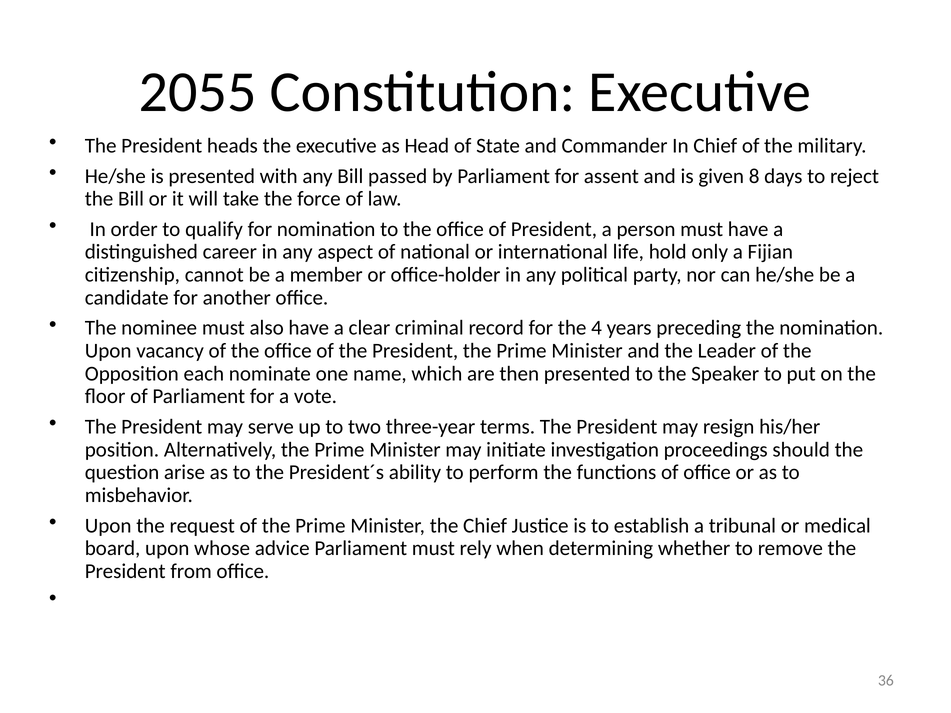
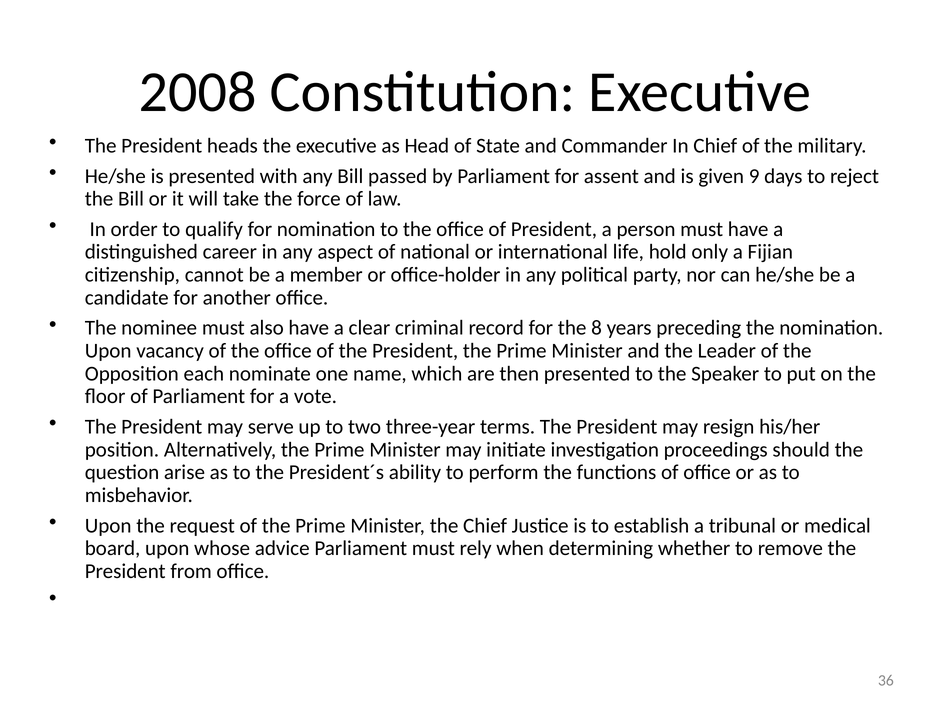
2055: 2055 -> 2008 (198, 92)
8: 8 -> 9 (754, 176)
4: 4 -> 8 (597, 328)
